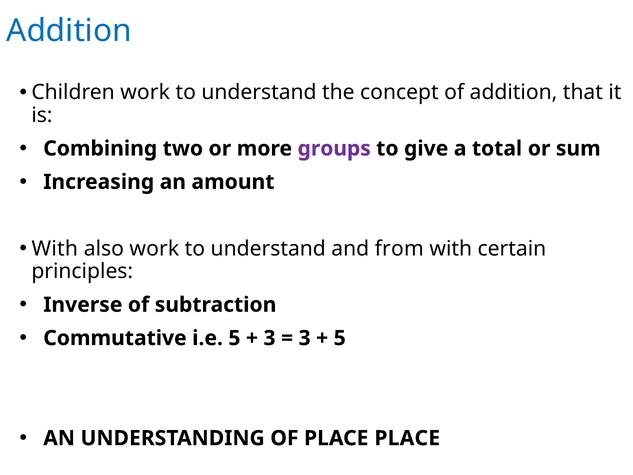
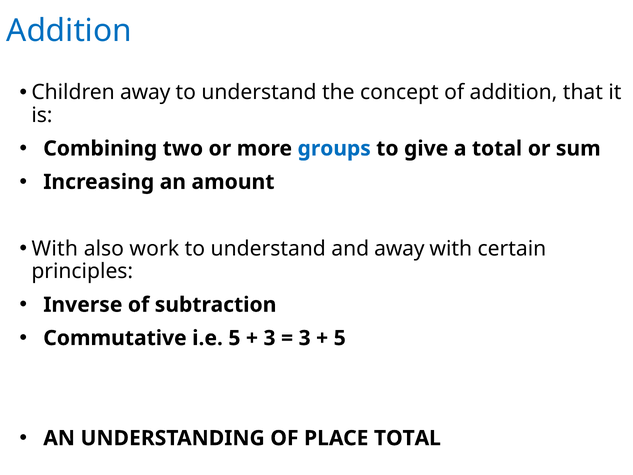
Children work: work -> away (145, 92)
groups colour: purple -> blue (334, 148)
and from: from -> away (399, 249)
PLACE PLACE: PLACE -> TOTAL (407, 438)
